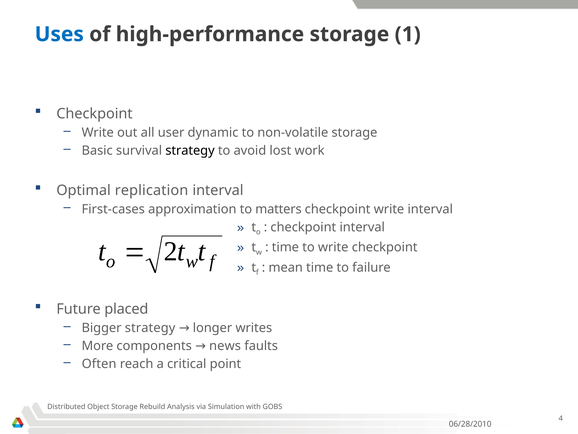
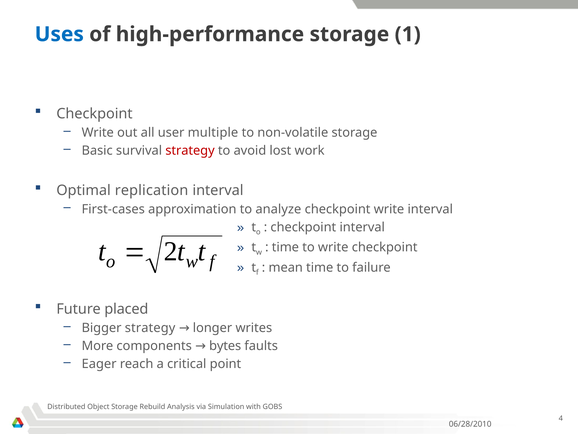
dynamic: dynamic -> multiple (213, 133)
strategy colour: black -> red (190, 151)
matters: matters -> analyze (278, 209)
news: news -> bytes (225, 346)
Often: Often -> Eager (99, 364)
